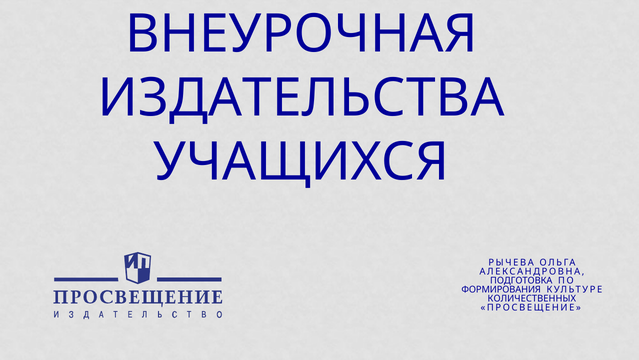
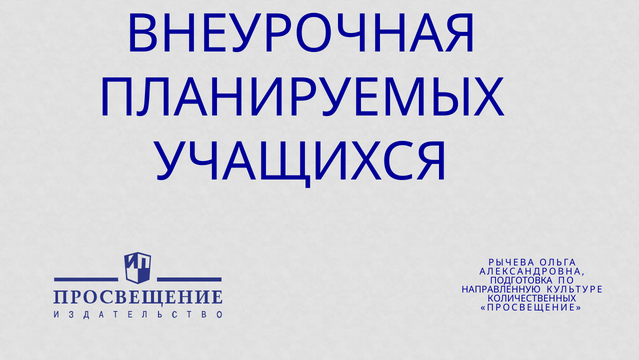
ИЗДАТЕЛЬСТВА: ИЗДАТЕЛЬСТВА -> ПЛАНИРУЕМЫХ (301, 98)
ФОРМИРОВАНИЯ: ФОРМИРОВАНИЯ -> НАПРАВЛЕННУЮ (501, 289)
